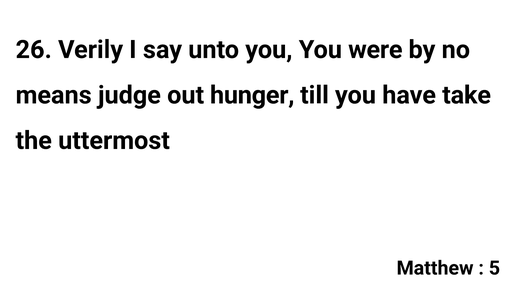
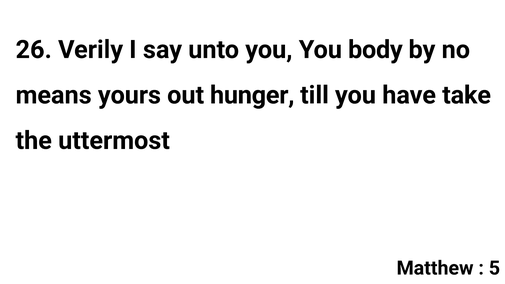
were: were -> body (375, 50)
judge: judge -> yours (129, 95)
